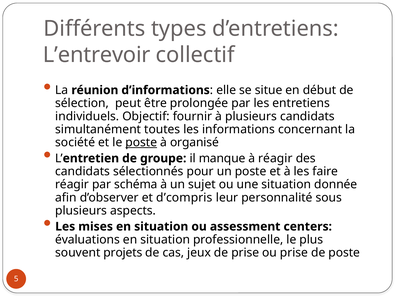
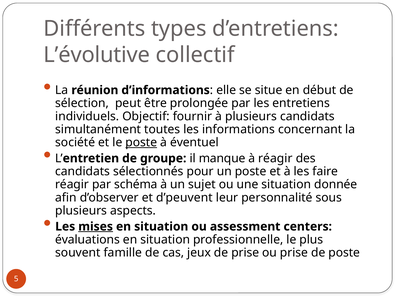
L’entrevoir: L’entrevoir -> L’évolutive (97, 55)
organisé: organisé -> éventuel (194, 142)
d’compris: d’compris -> d’peuvent (184, 197)
mises underline: none -> present (96, 226)
projets: projets -> famille (123, 252)
